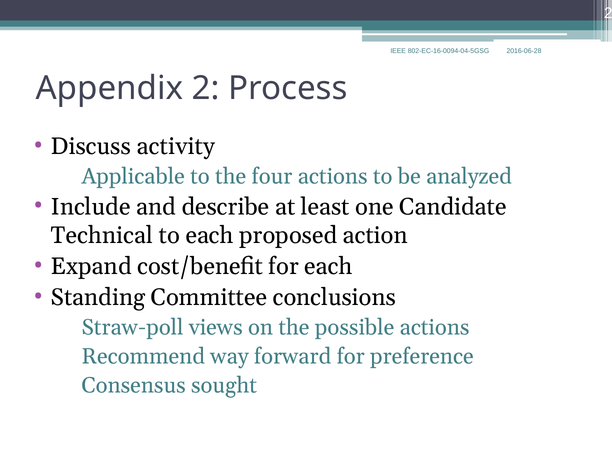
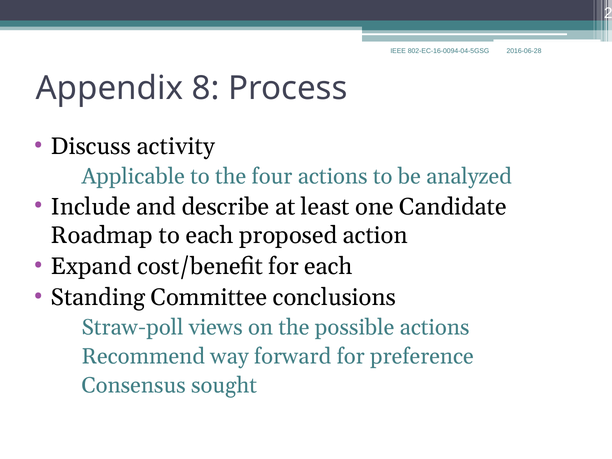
2: 2 -> 8 (206, 89)
Technical: Technical -> Roadmap (102, 235)
